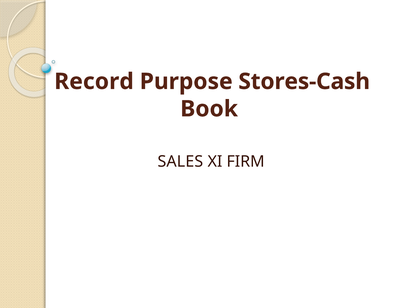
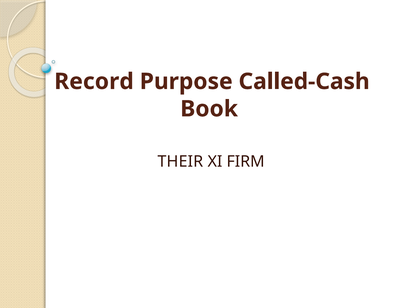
Stores-Cash: Stores-Cash -> Called-Cash (304, 82)
SALES: SALES -> THEIR (180, 162)
